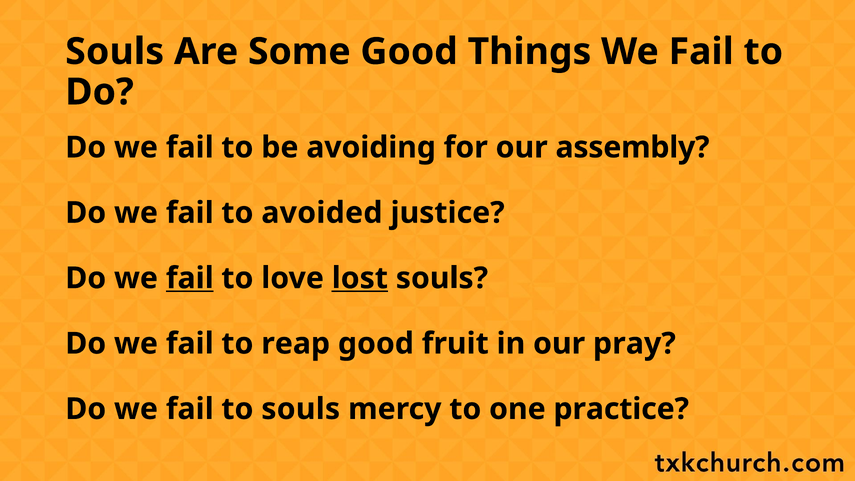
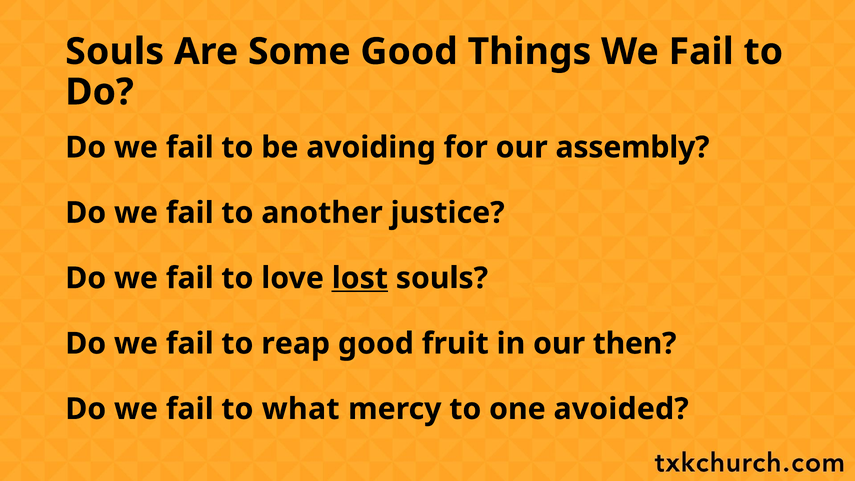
avoided: avoided -> another (322, 213)
fail underline: present -> none (190, 278)
pray: pray -> then (635, 344)
to souls: souls -> what (301, 409)
practice: practice -> avoided (621, 409)
